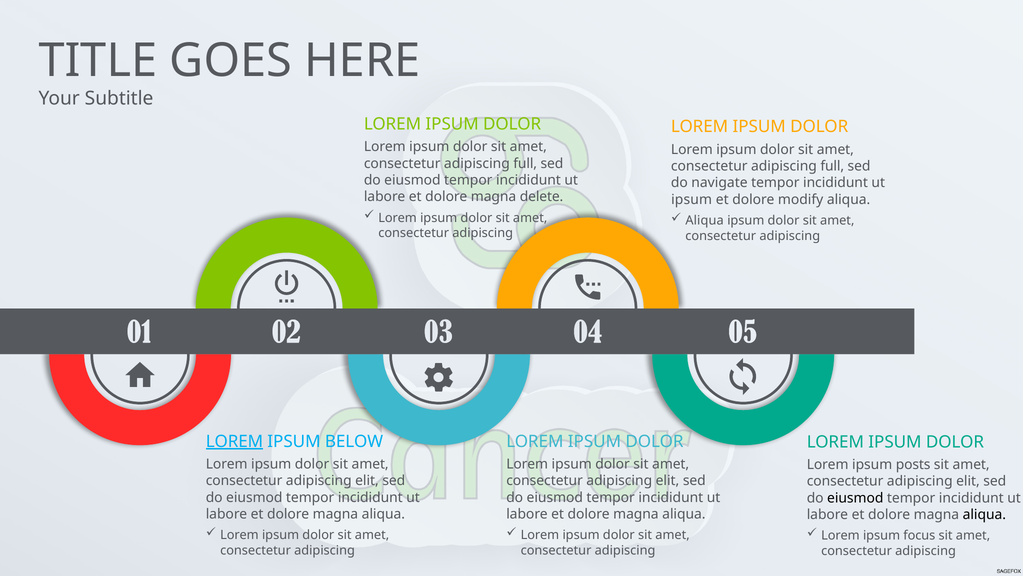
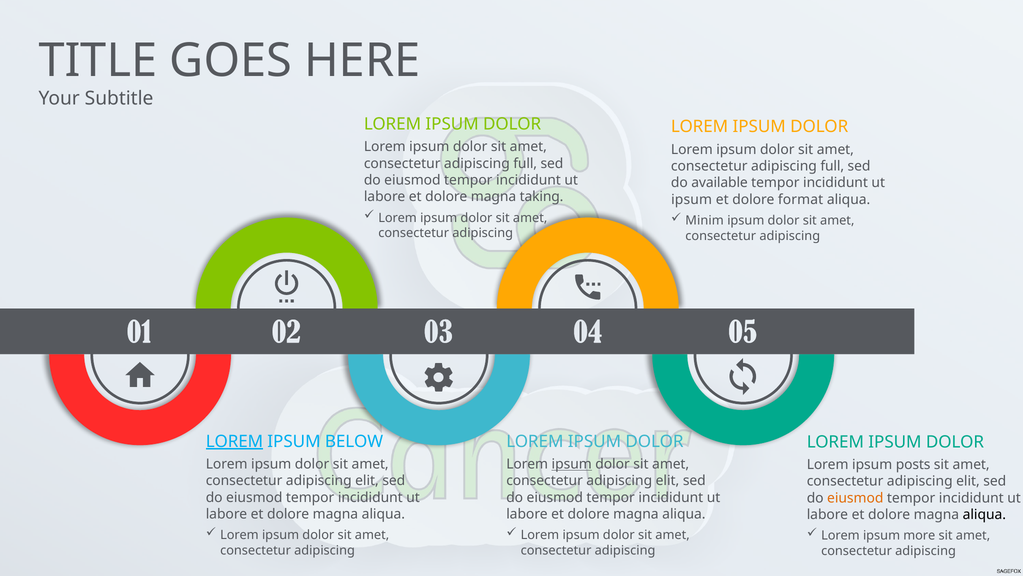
navigate: navigate -> available (720, 183)
delete: delete -> taking (542, 197)
modify: modify -> format (801, 199)
Aliqua: Aliqua -> Minim (705, 220)
ipsum underline: none -> present (572, 464)
eiusmod colour: black -> orange (855, 498)
focus: focus -> more (919, 535)
